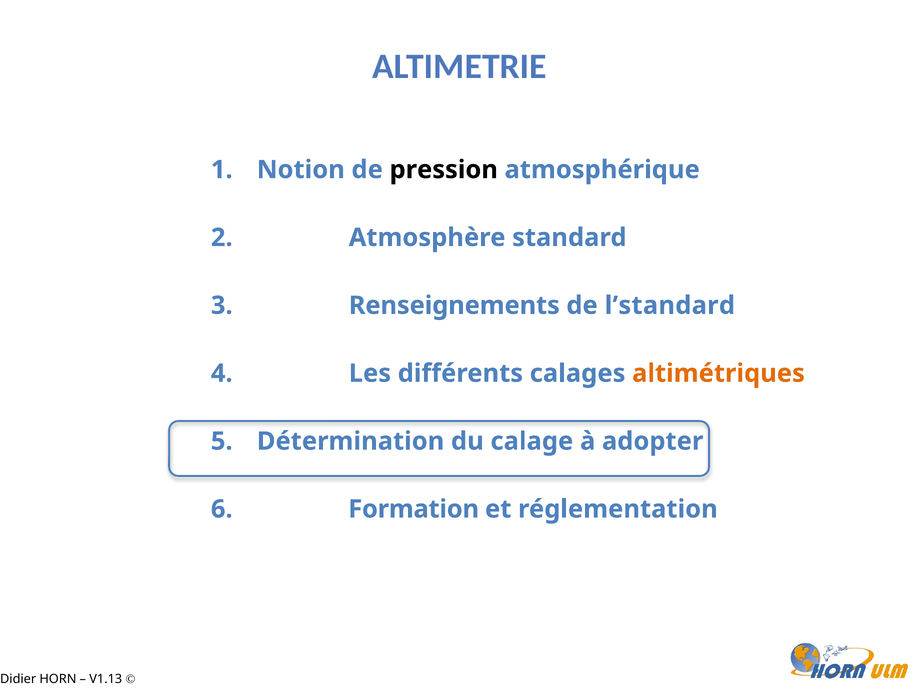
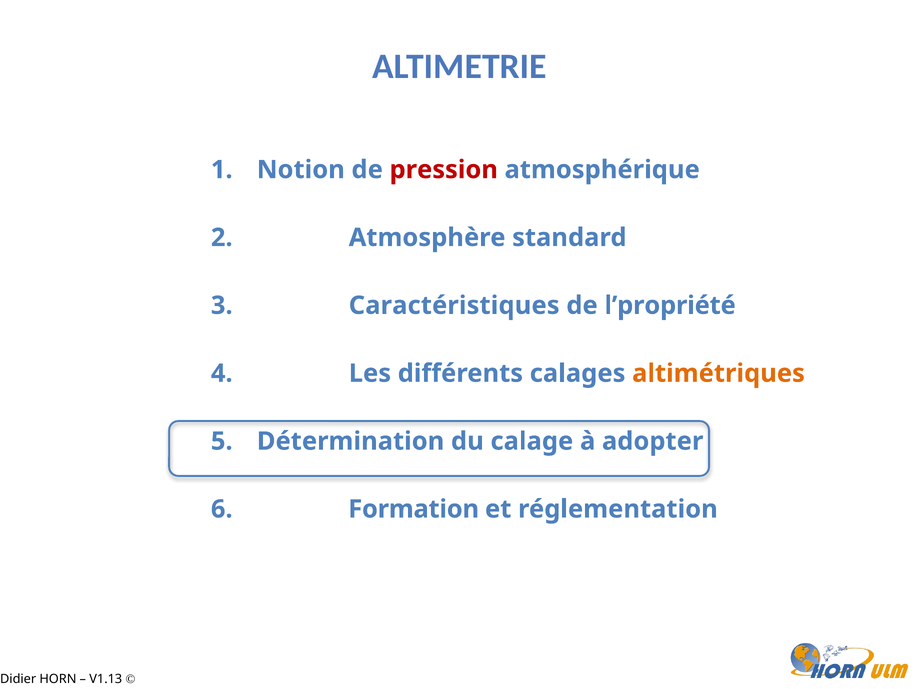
pression colour: black -> red (444, 170)
Renseignements: Renseignements -> Caractéristiques (454, 306)
l’standard: l’standard -> l’propriété (670, 306)
